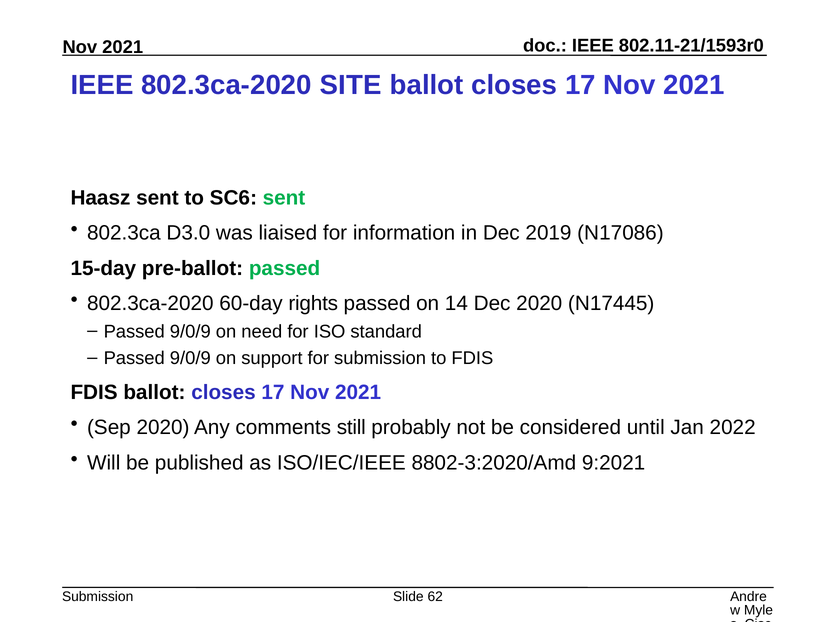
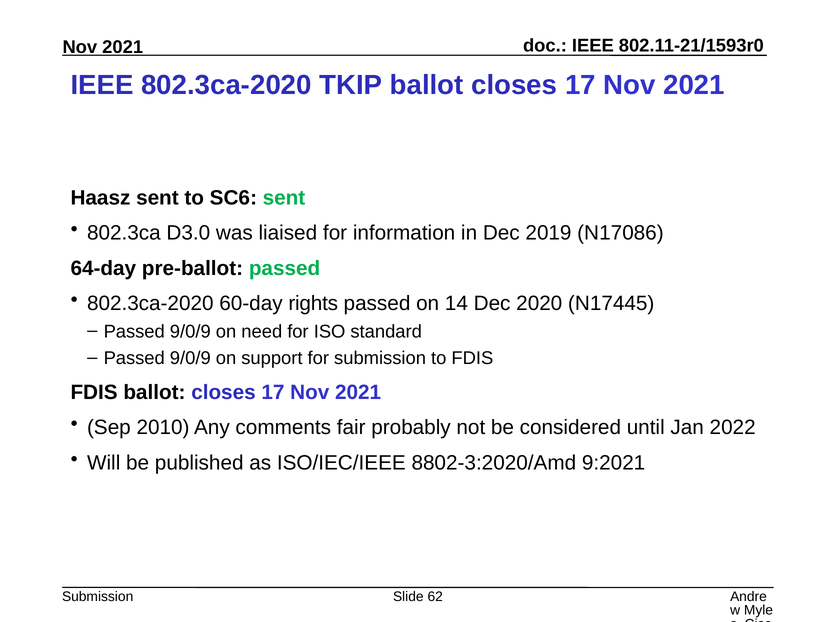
SITE: SITE -> TKIP (351, 85)
15-day: 15-day -> 64-day (103, 268)
Sep 2020: 2020 -> 2010 (163, 427)
still: still -> fair (351, 427)
